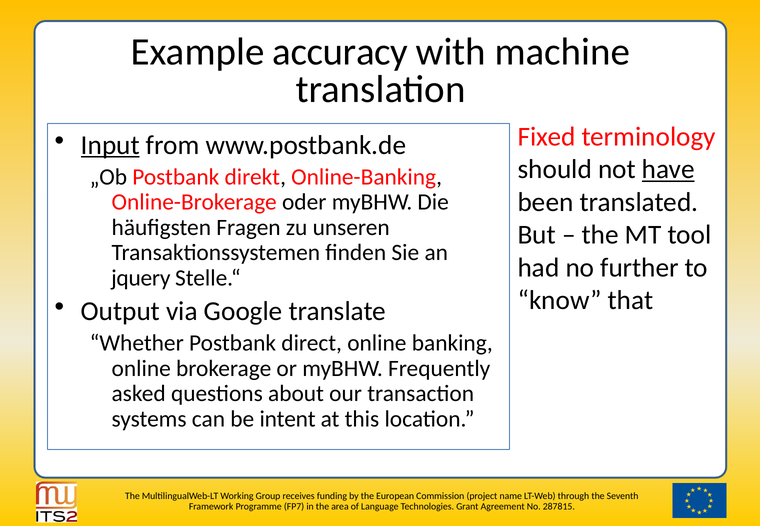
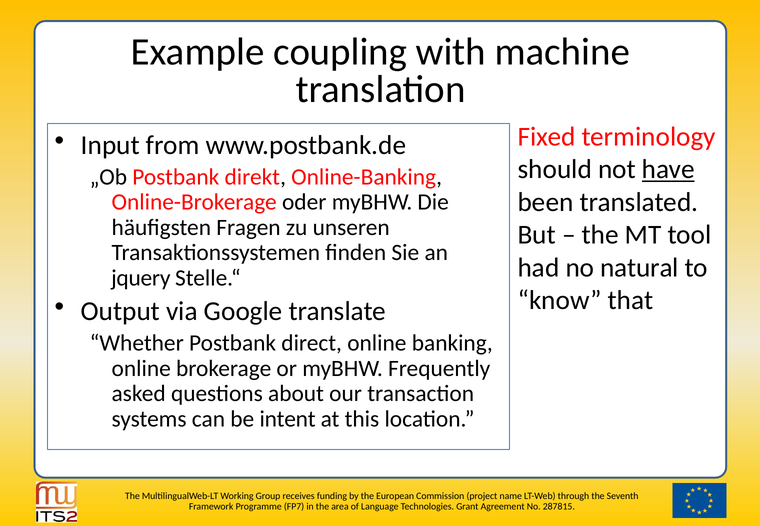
accuracy: accuracy -> coupling (340, 52)
Input underline: present -> none (110, 145)
further: further -> natural (640, 268)
